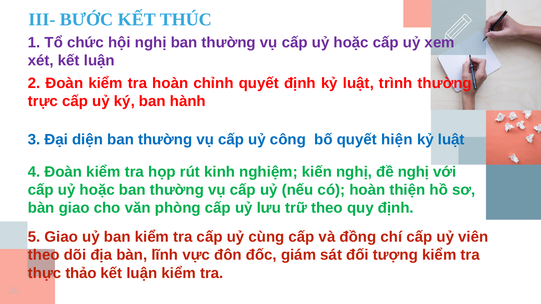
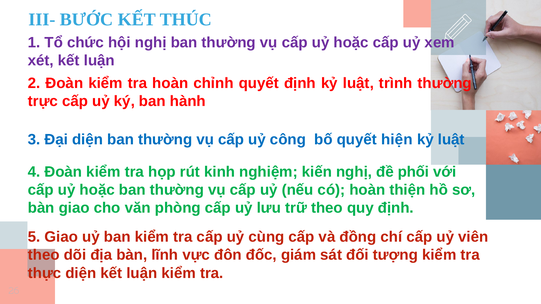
đề nghị: nghị -> phối (414, 172)
thực thảo: thảo -> diện (81, 273)
